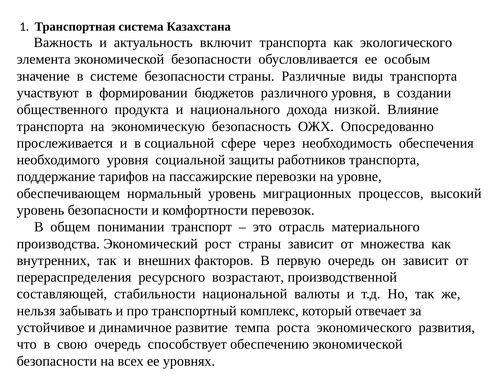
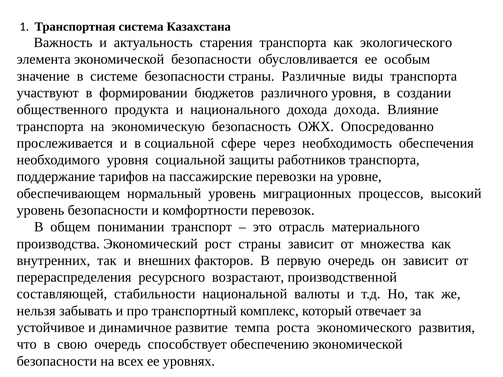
включит: включит -> старения (226, 43)
дохода низкой: низкой -> дохода (357, 110)
